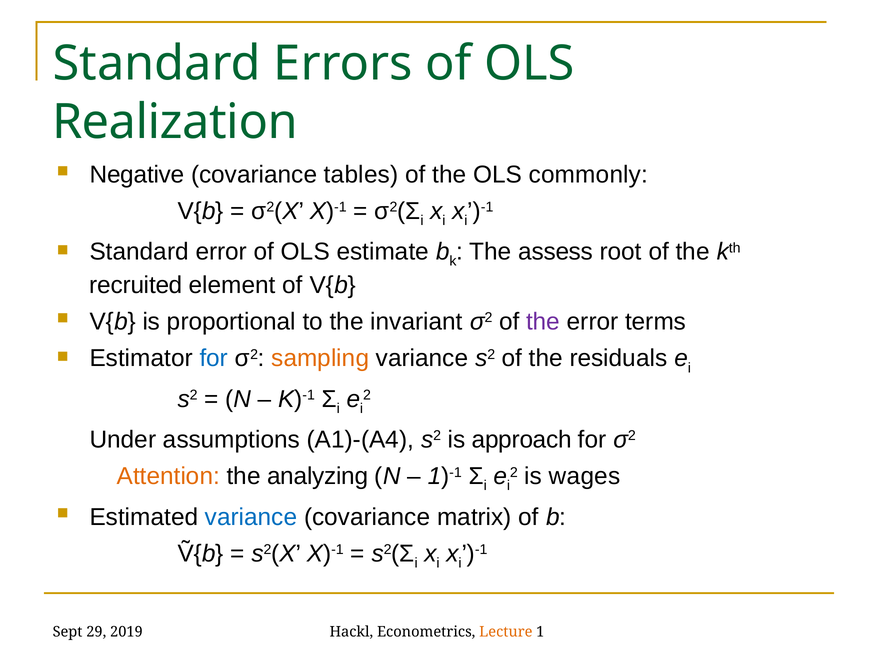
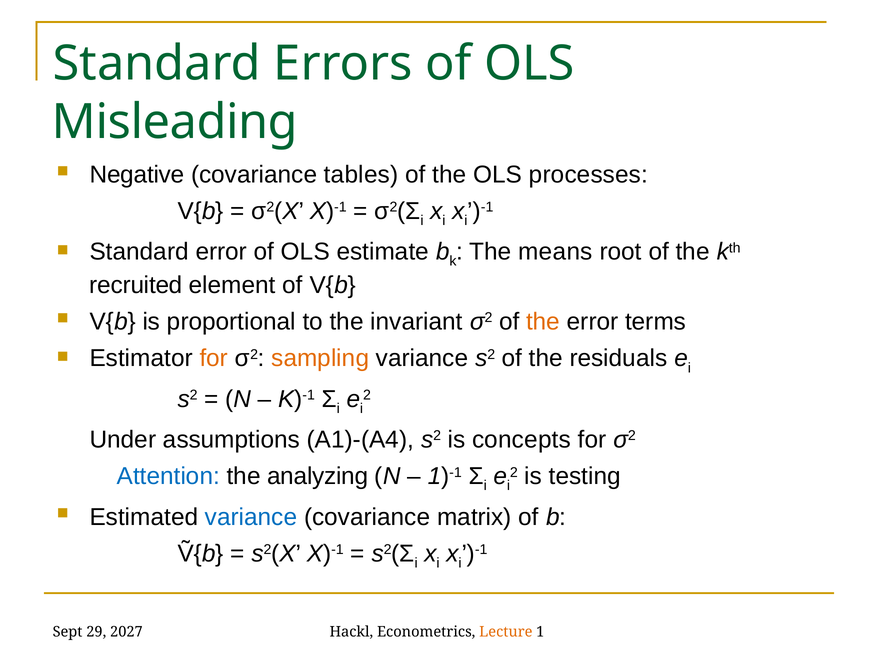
Realization: Realization -> Misleading (175, 122)
commonly: commonly -> processes (588, 174)
assess: assess -> means (555, 252)
the colour: purple -> orange (543, 322)
for colour: blue -> orange (214, 358)
approach: approach -> concepts (522, 439)
Attention colour: orange -> blue (168, 476)
wages: wages -> testing (585, 476)
2019: 2019 -> 2027 (126, 631)
